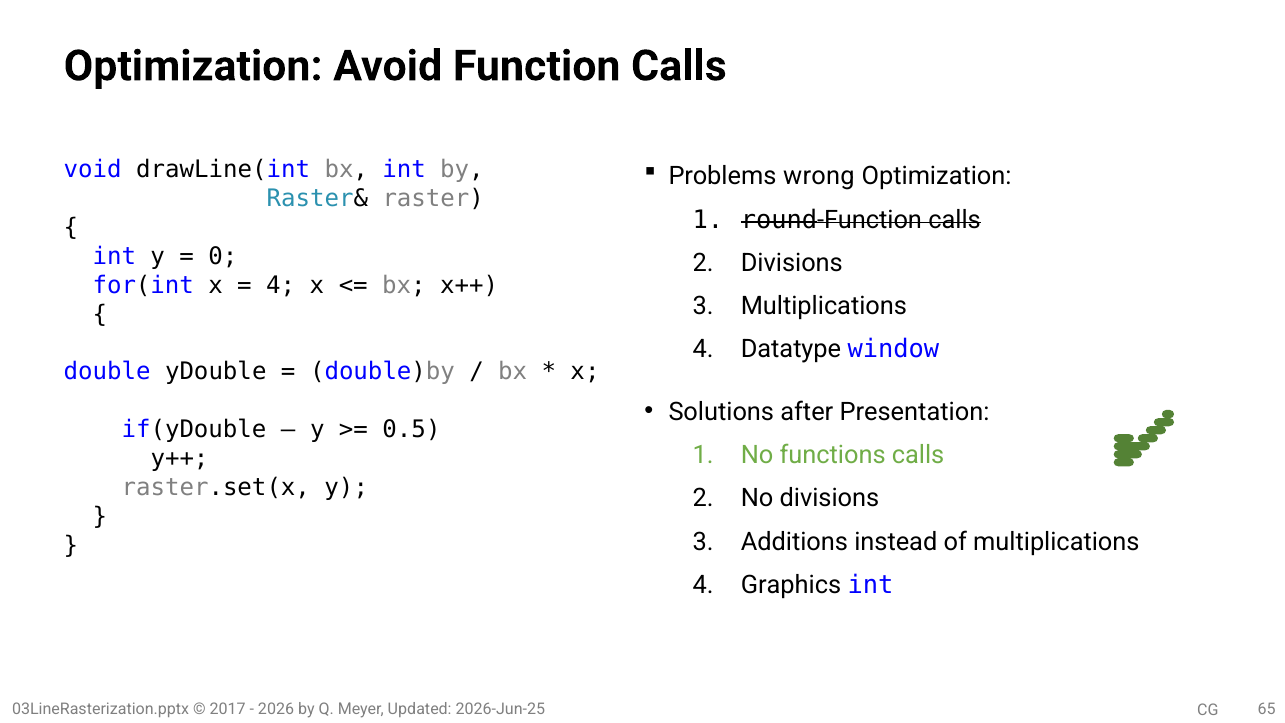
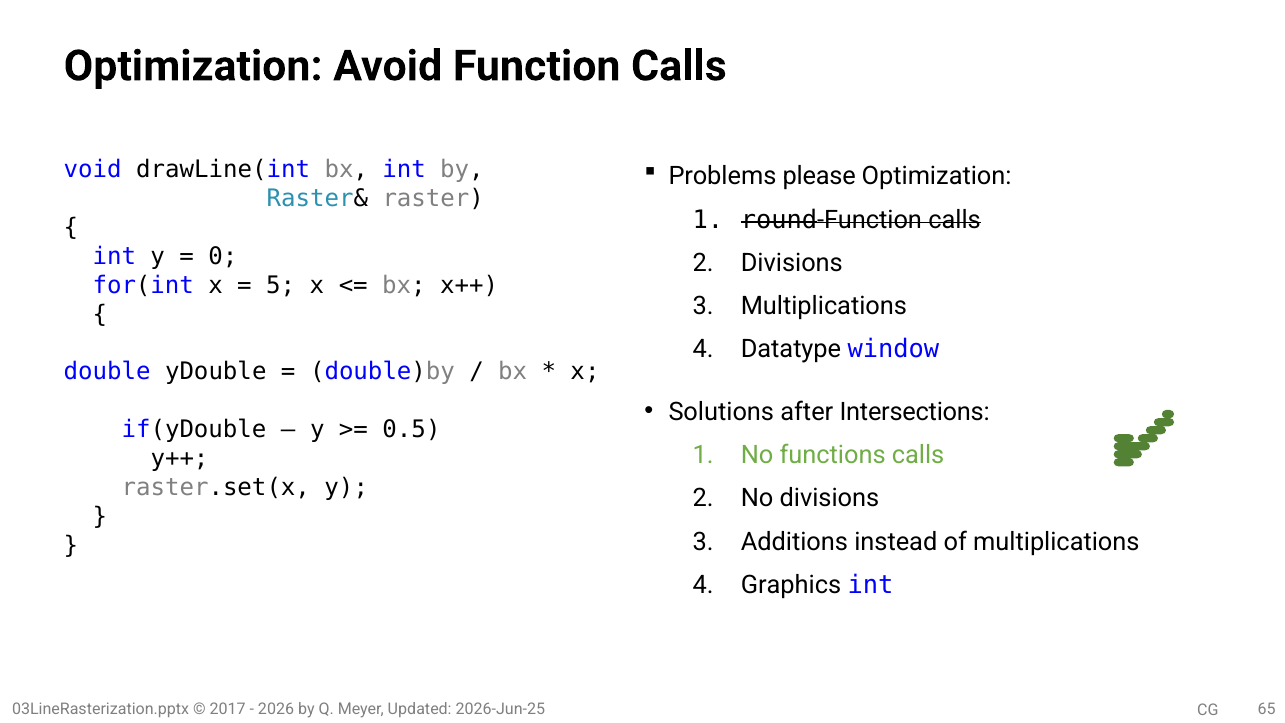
wrong: wrong -> please (819, 176)
4: 4 -> 5 (281, 285)
Presentation: Presentation -> Intersections (915, 412)
